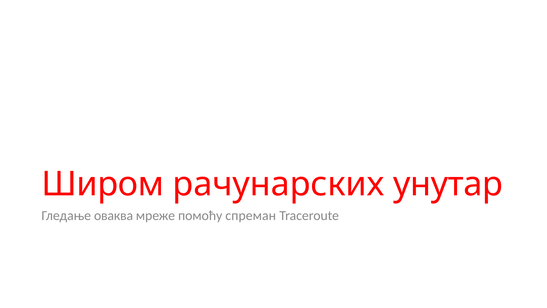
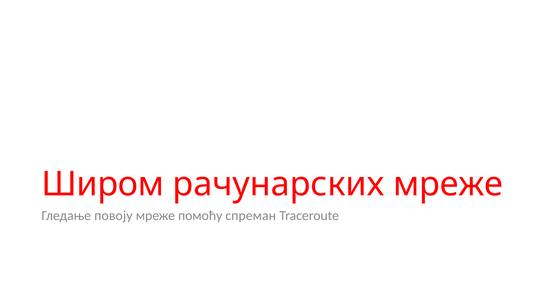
рачунарских унутар: унутар -> мреже (448, 184)
оваква: оваква -> повоју (113, 215)
